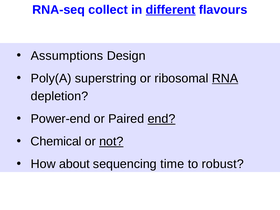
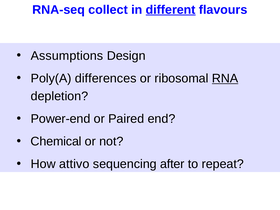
superstring: superstring -> differences (106, 78)
end underline: present -> none (161, 119)
not underline: present -> none (111, 141)
about: about -> attivo (74, 164)
time: time -> after (172, 164)
robust: robust -> repeat (223, 164)
